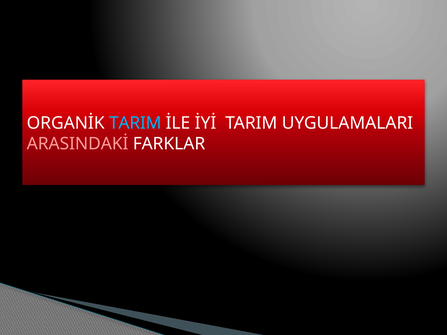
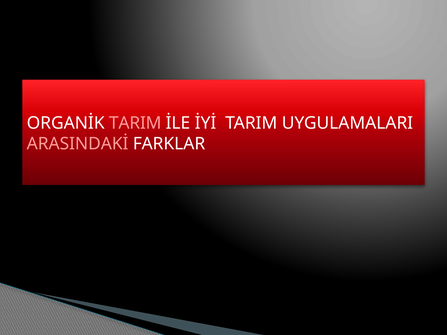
TARIM colour: light blue -> pink (135, 123)
